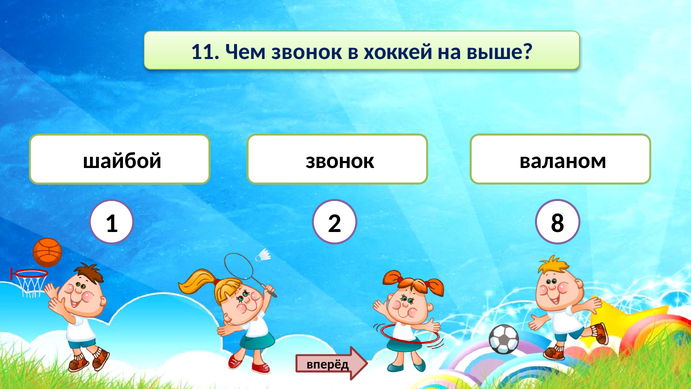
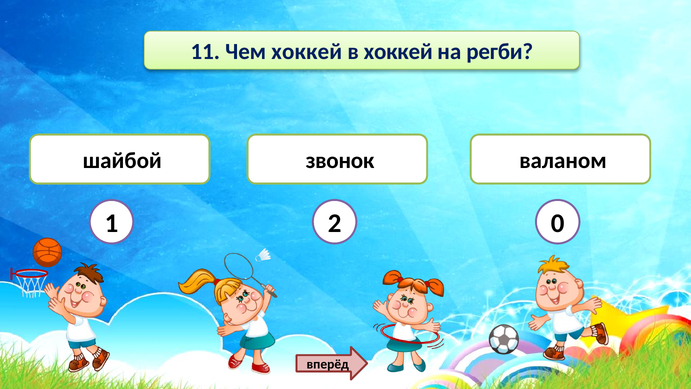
Чем звонок: звонок -> хоккей (307, 52)
выше: выше -> регби (500, 52)
8: 8 -> 0 (558, 223)
